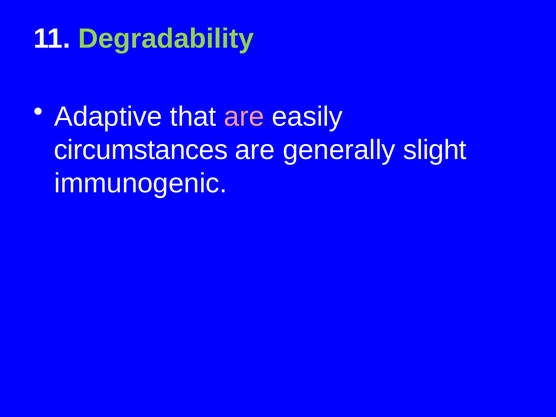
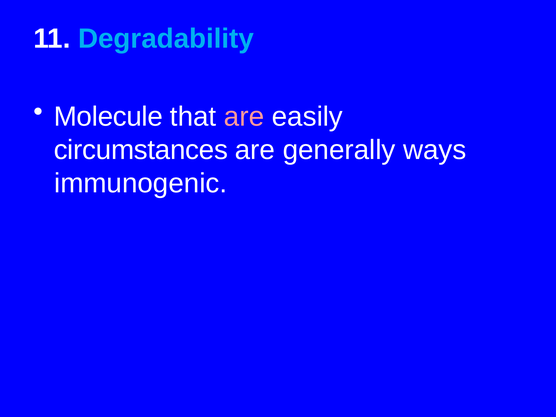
Degradability colour: light green -> light blue (166, 39)
Adaptive: Adaptive -> Molecule (108, 117)
slight: slight -> ways (435, 150)
